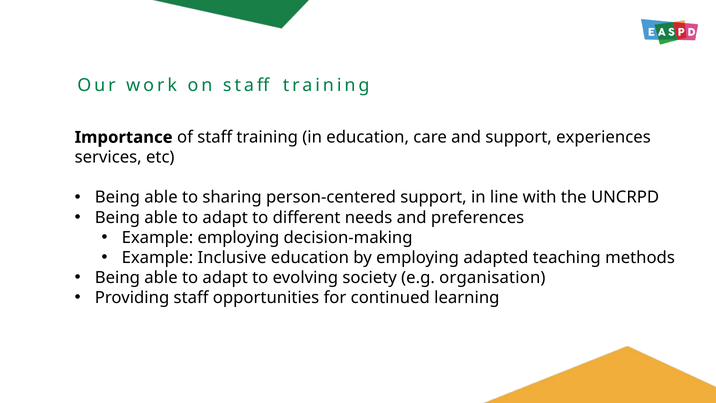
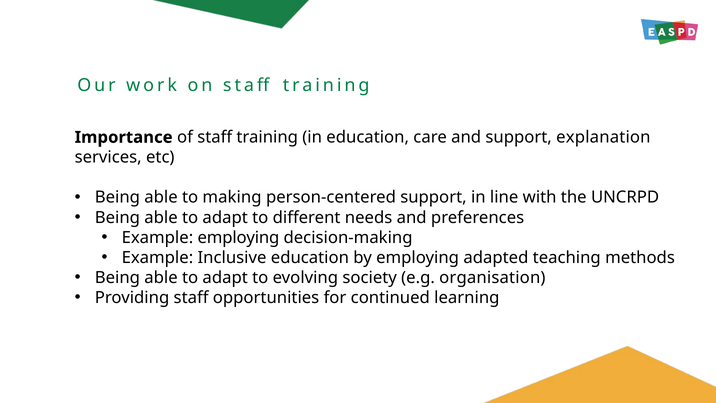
experiences: experiences -> explanation (603, 137)
sharing: sharing -> making (232, 197)
